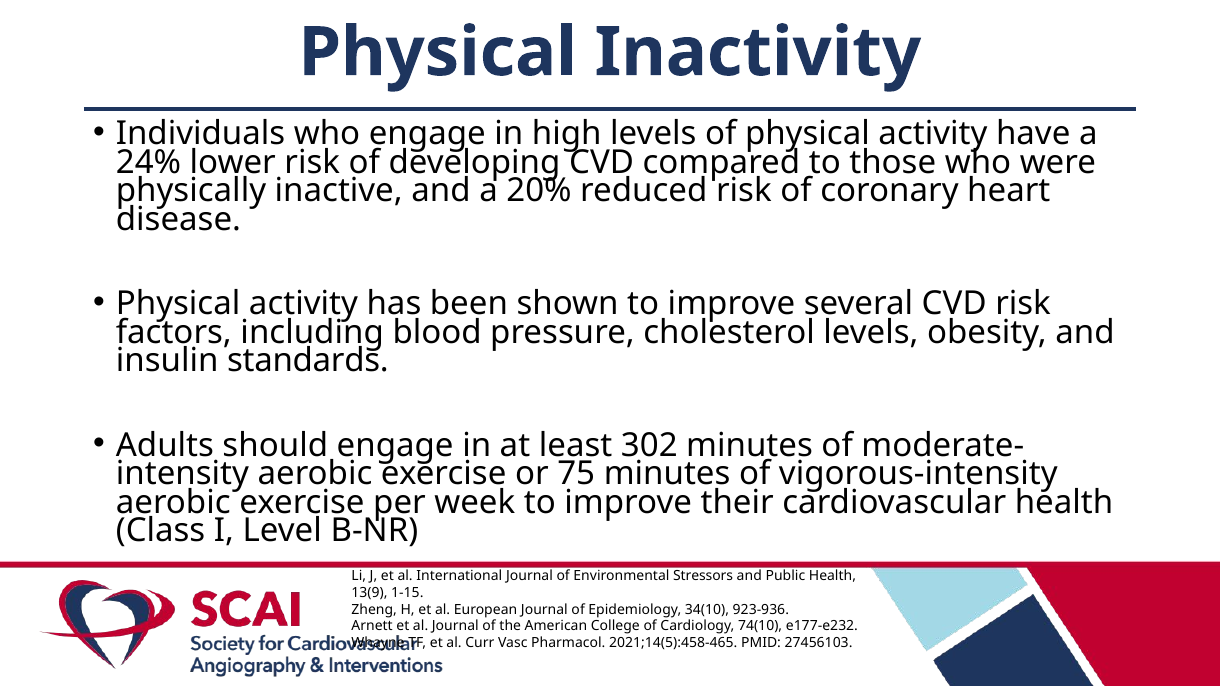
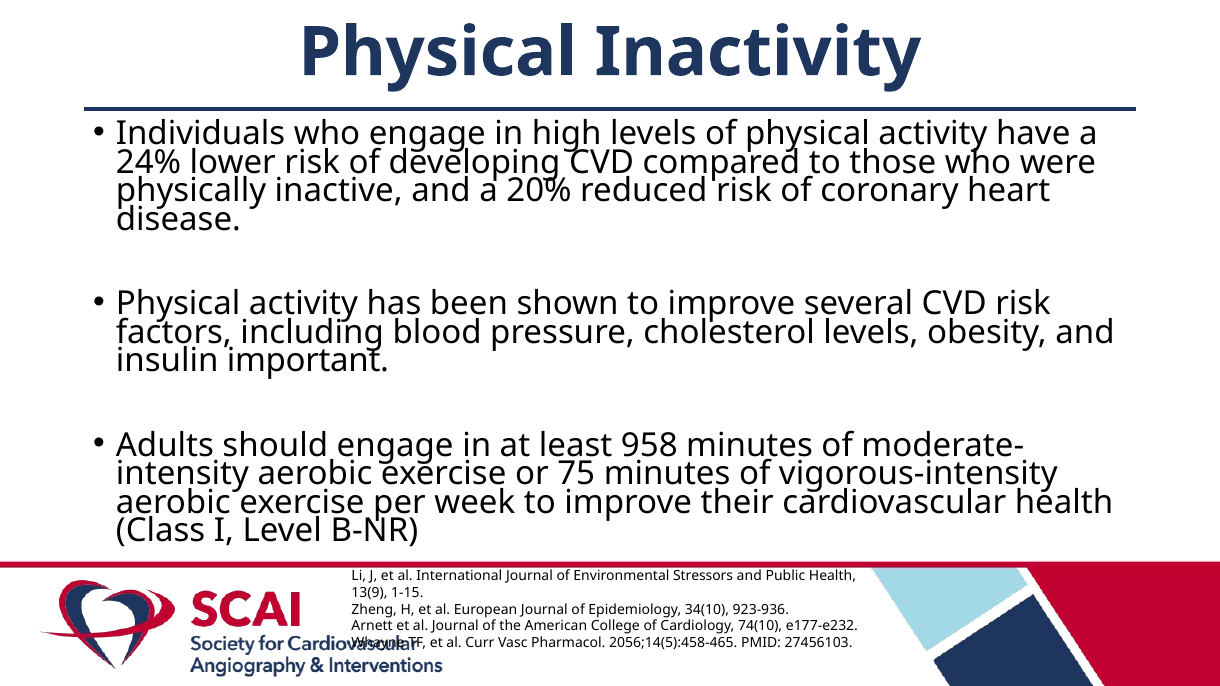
standards: standards -> important (308, 361)
302: 302 -> 958 (649, 446)
2021;14(5):458-465: 2021;14(5):458-465 -> 2056;14(5):458-465 (673, 643)
